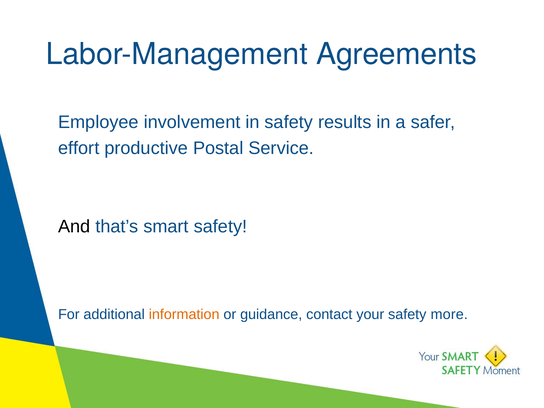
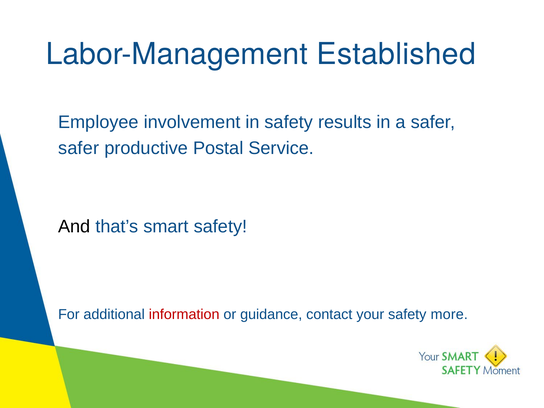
Agreements: Agreements -> Established (396, 54)
effort: effort -> safer (79, 148)
information colour: orange -> red (184, 315)
